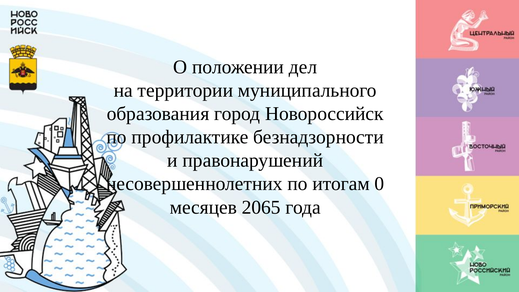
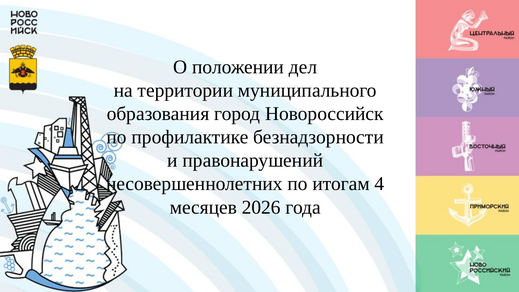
0: 0 -> 4 (379, 184)
2065: 2065 -> 2026 (261, 207)
